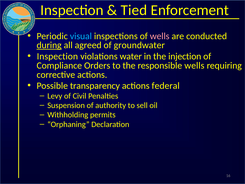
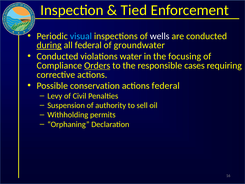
wells colour: pink -> white (160, 36)
all agreed: agreed -> federal (88, 45)
Inspection: Inspection -> Conducted (57, 56)
injection: injection -> focusing (185, 56)
Orders underline: none -> present (97, 65)
responsible wells: wells -> cases (194, 65)
transparency: transparency -> conservation (95, 86)
